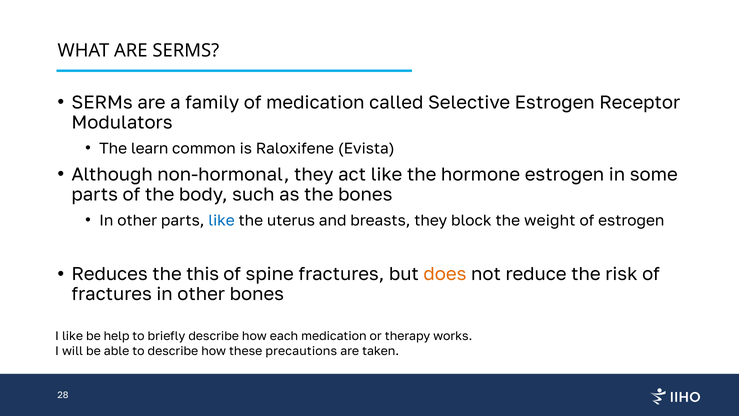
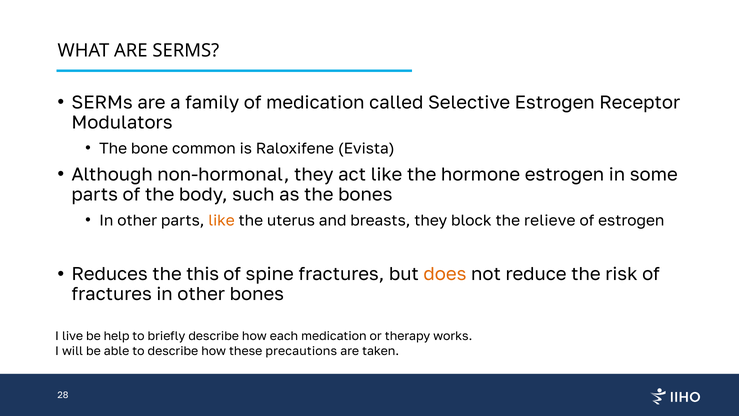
learn: learn -> bone (150, 148)
like colour: blue -> orange (222, 220)
weight: weight -> relieve (550, 220)
I like: like -> live (73, 336)
